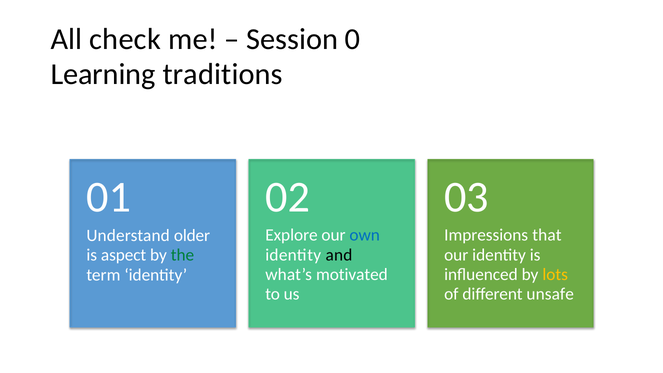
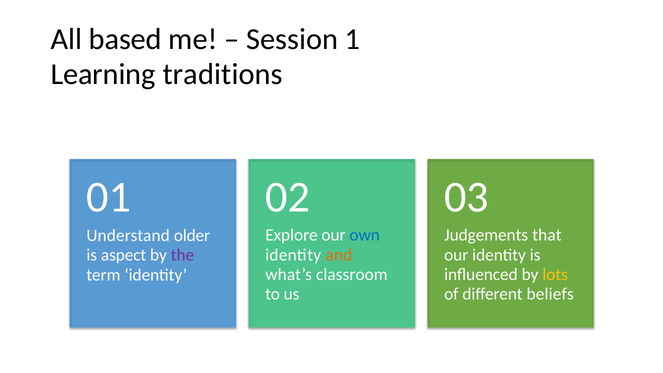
check: check -> based (125, 39)
0: 0 -> 1 (353, 39)
Impressions: Impressions -> Judgements (486, 235)
and colour: black -> orange (339, 255)
the colour: green -> purple (182, 255)
motivated: motivated -> classroom (352, 274)
unsafe: unsafe -> beliefs (550, 294)
